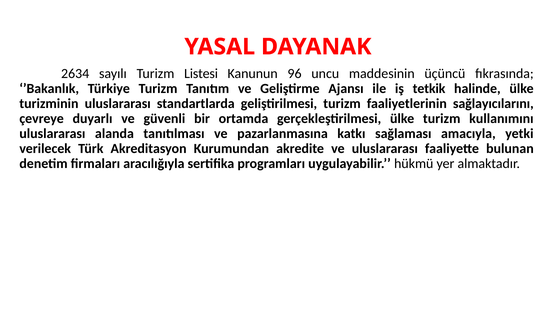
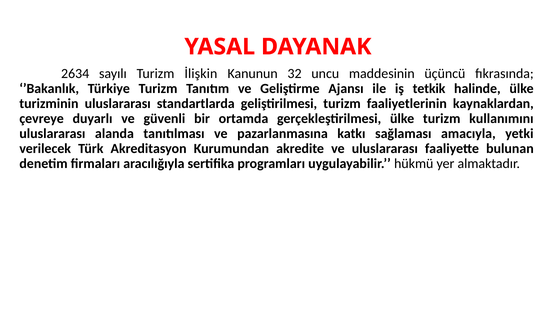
Listesi: Listesi -> İlişkin (201, 73)
96: 96 -> 32 (295, 73)
sağlayıcılarını: sağlayıcılarını -> kaynaklardan (493, 103)
